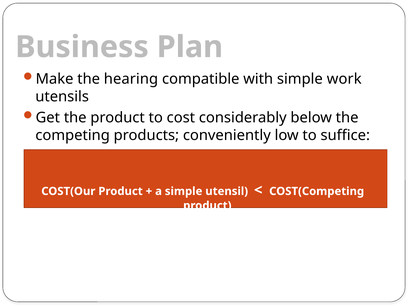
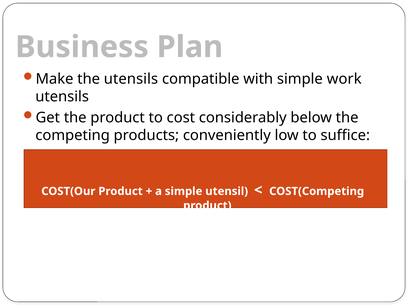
the hearing: hearing -> utensils (131, 79)
